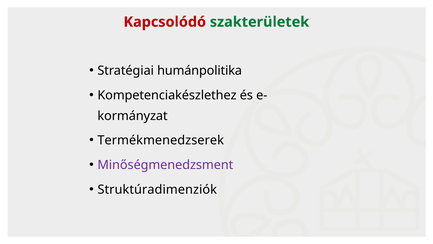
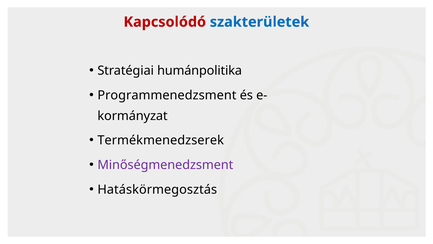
szakterületek colour: green -> blue (259, 22)
Kompetenciakészlethez: Kompetenciakészlethez -> Programmenedzsment (167, 95)
Struktúradimenziók: Struktúradimenziók -> Hatáskörmegosztás (157, 189)
